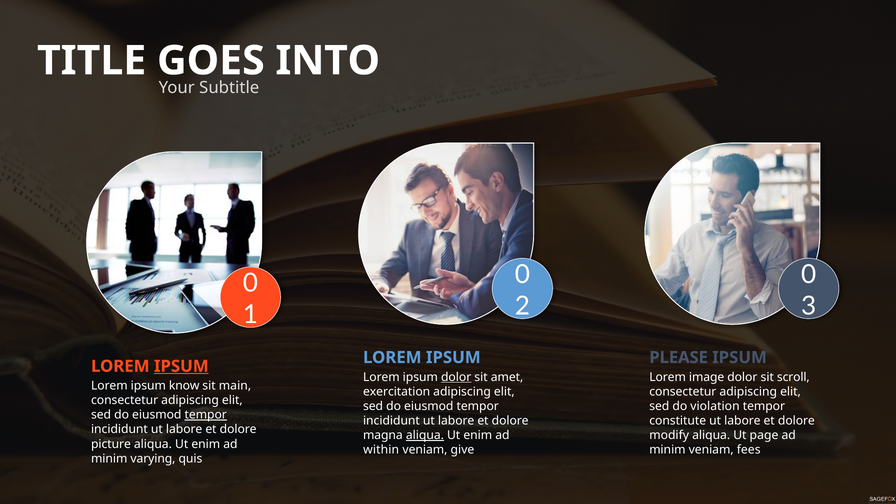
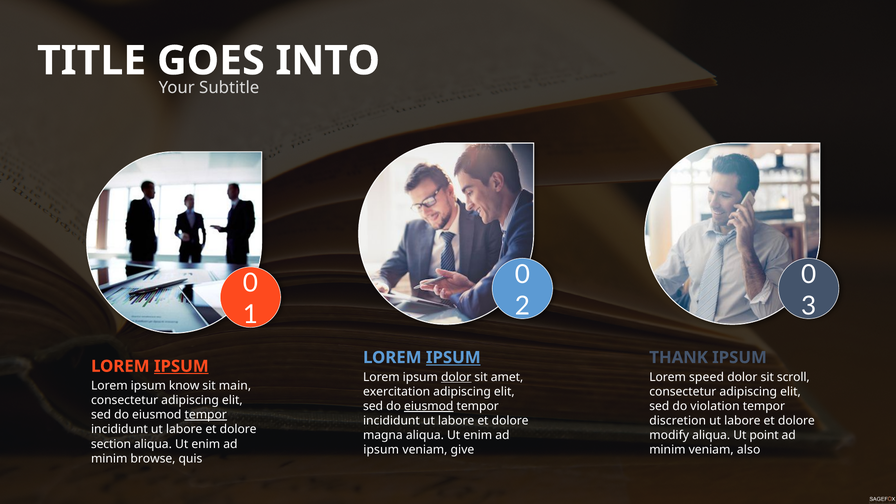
IPSUM underline: none -> present (453, 358)
PLEASE: PLEASE -> THANK (679, 358)
image: image -> speed (707, 377)
eiusmod underline: none -> present (429, 406)
constitute: constitute -> discretion (678, 421)
aliqua underline: present -> none (425, 435)
page: page -> point (764, 435)
picture: picture -> section (111, 444)
within: within -> ipsum (381, 450)
fees: fees -> also (749, 450)
varying: varying -> browse (153, 459)
